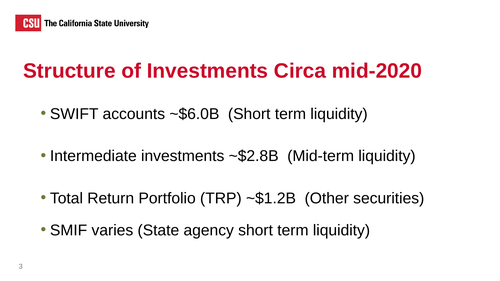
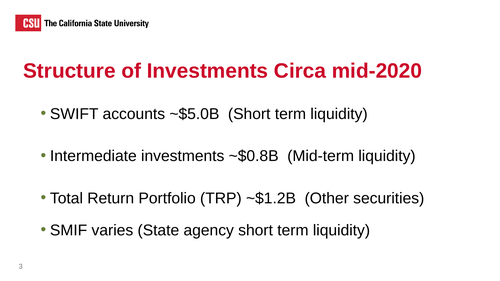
~$6.0B: ~$6.0B -> ~$5.0B (194, 114)
~$2.8B: ~$2.8B -> ~$0.8B (254, 156)
